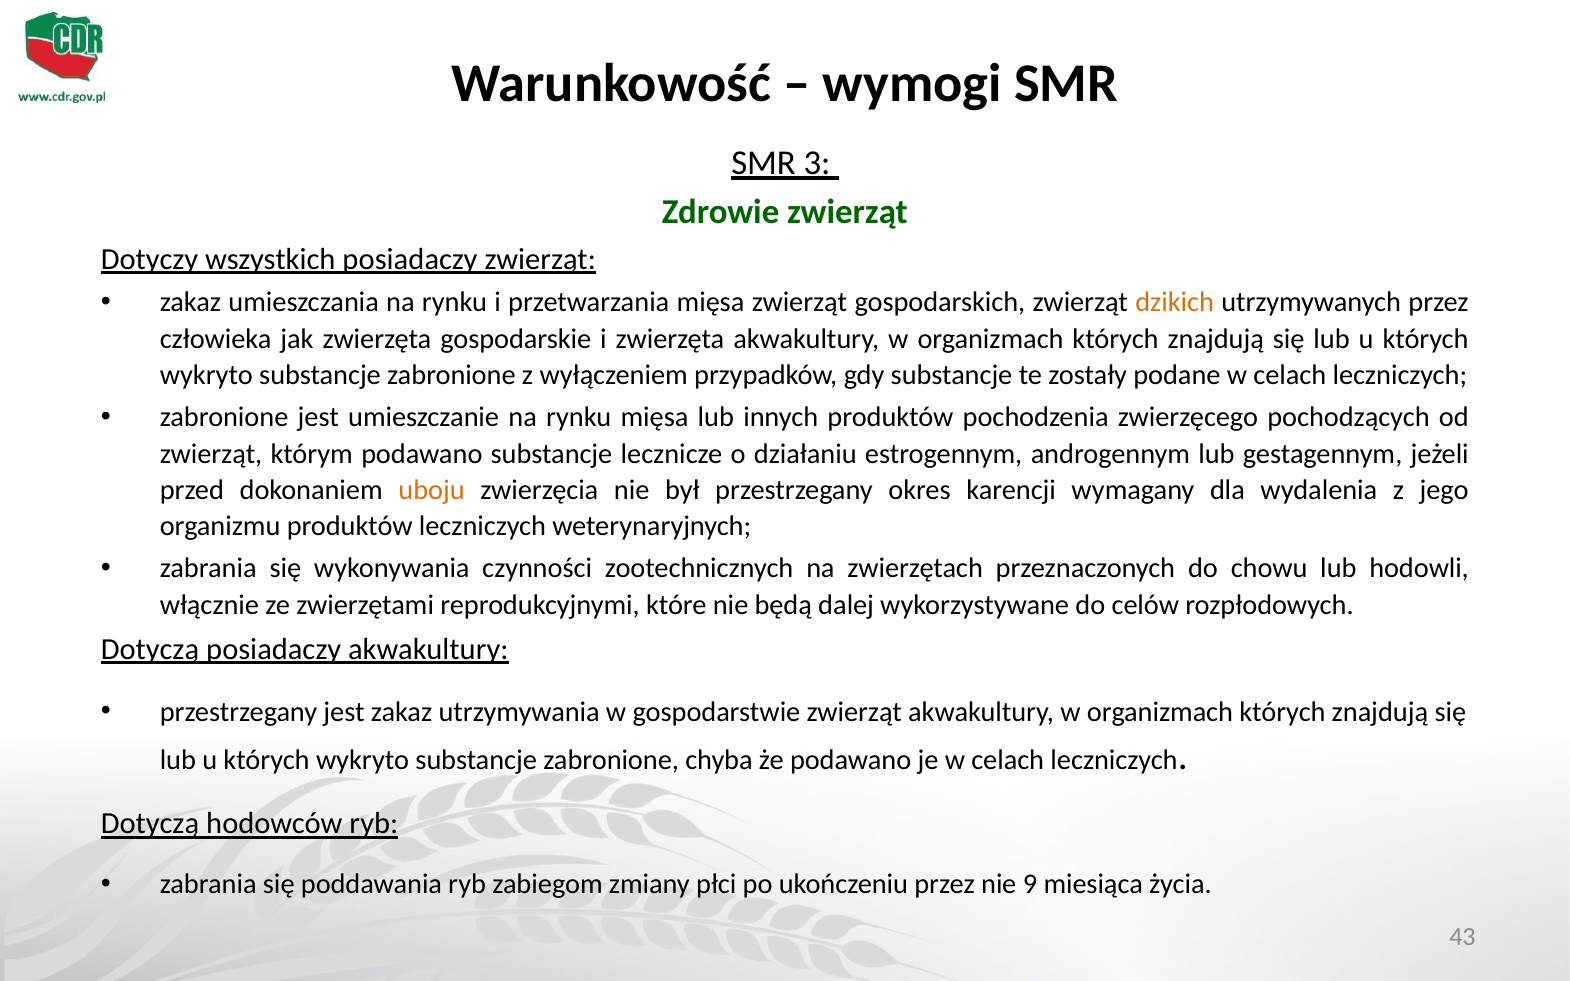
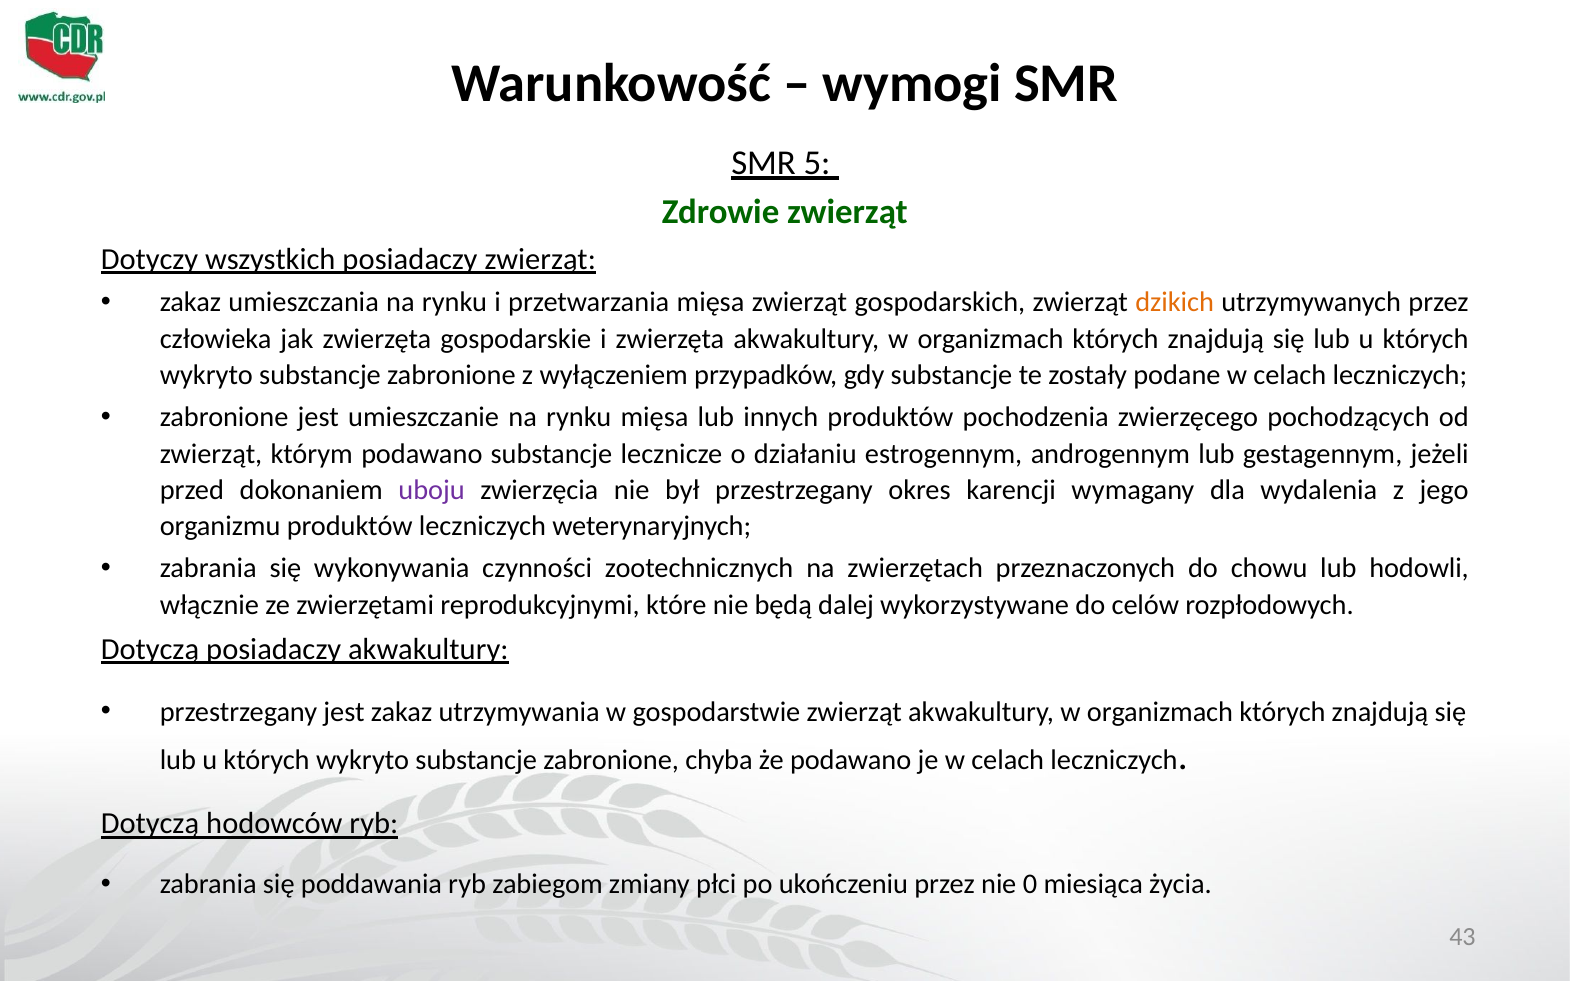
3: 3 -> 5 (817, 163)
uboju colour: orange -> purple (432, 490)
9: 9 -> 0 (1030, 885)
